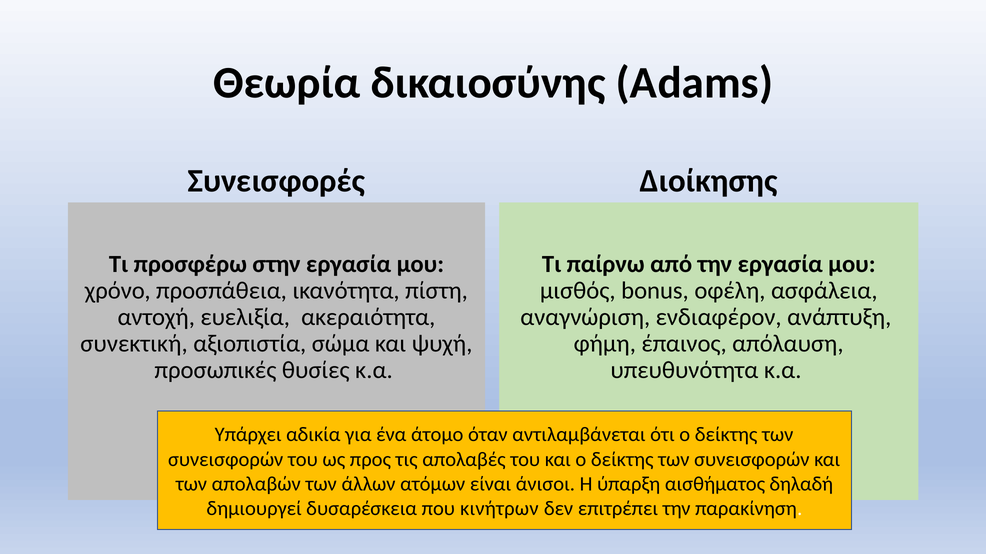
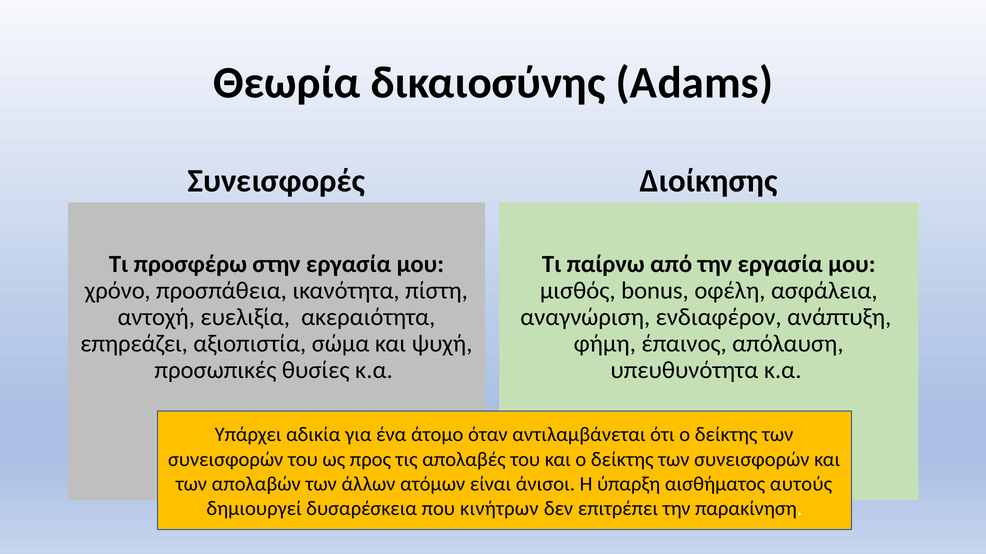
συνεκτική: συνεκτική -> επηρεάζει (134, 344)
δηλαδή: δηλαδή -> αυτούς (801, 484)
